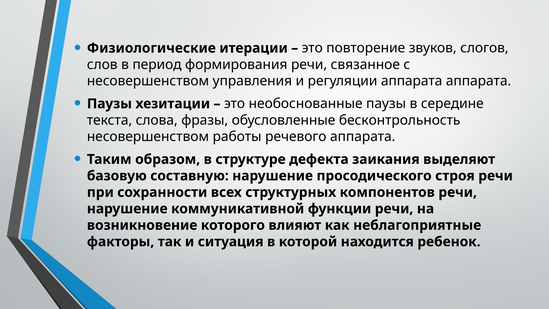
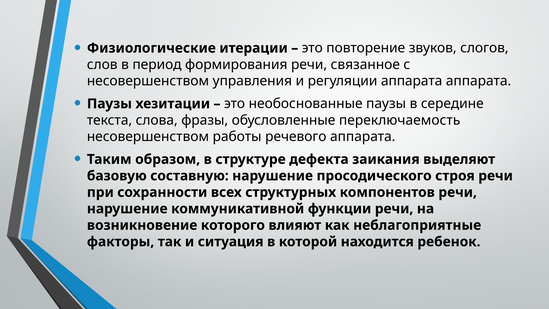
бесконтрольность: бесконтрольность -> переключаемость (400, 120)
